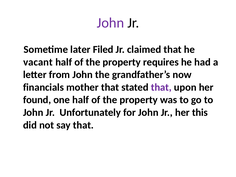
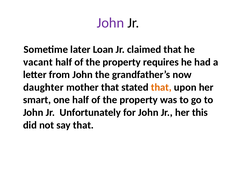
Filed: Filed -> Loan (103, 50)
financials: financials -> daughter (43, 87)
that colour: purple -> orange (161, 87)
found: found -> smart (37, 100)
